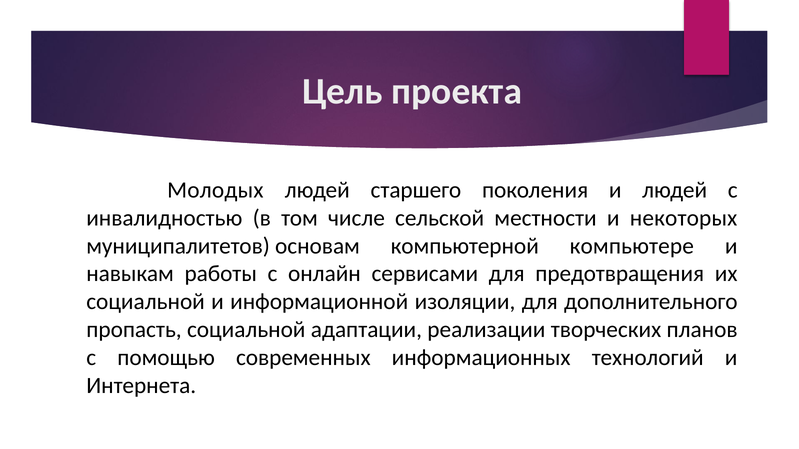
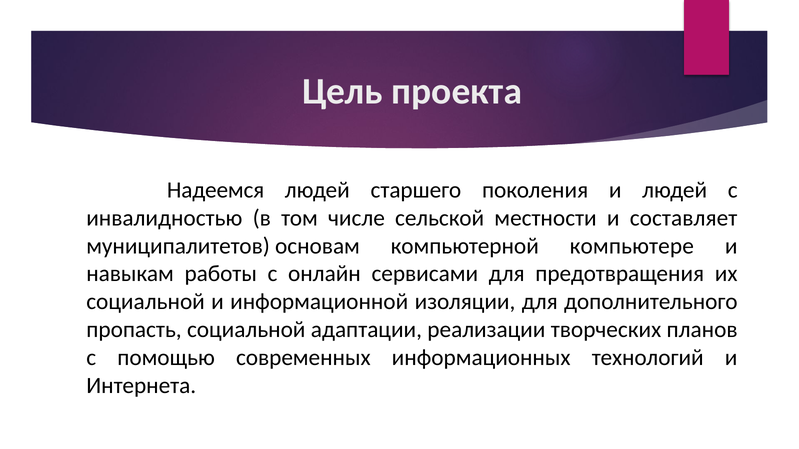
Молодых: Молодых -> Надеемся (216, 190)
некоторых: некоторых -> составляет (684, 218)
